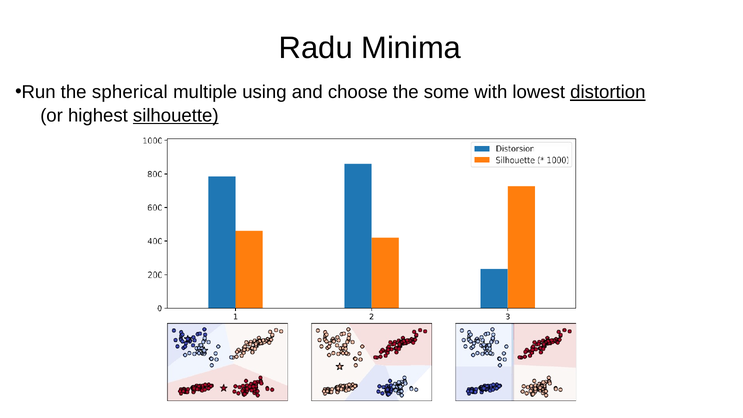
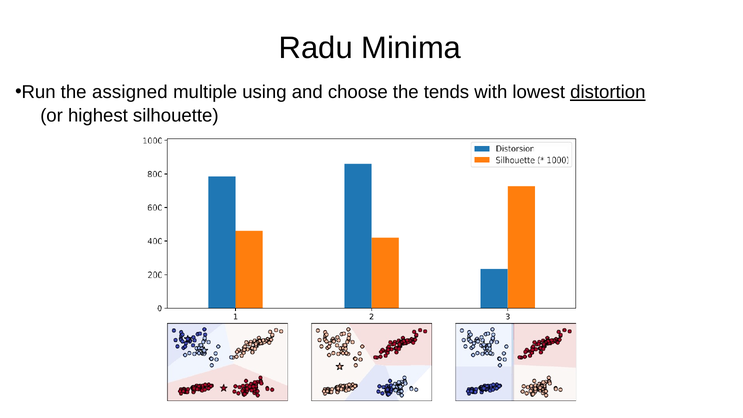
spherical: spherical -> assigned (130, 92)
some: some -> tends (446, 92)
silhouette underline: present -> none (176, 116)
